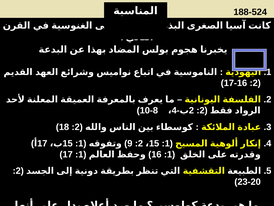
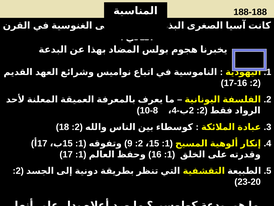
188-524: 188-524 -> 188-188 (250, 12)
